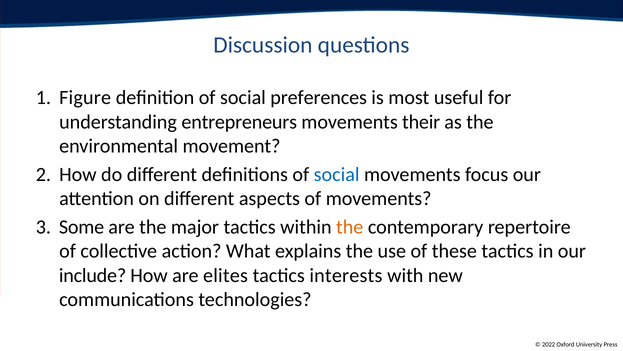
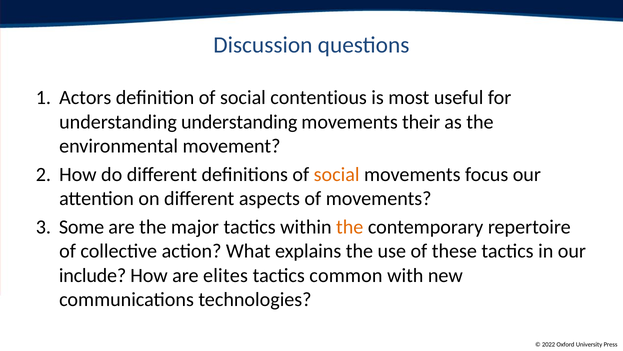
Figure: Figure -> Actors (85, 98)
preferences: preferences -> contentious (319, 98)
understanding entrepreneurs: entrepreneurs -> understanding (239, 122)
social colour: blue -> orange (337, 174)
interests: interests -> common (346, 275)
